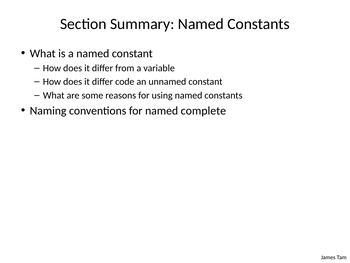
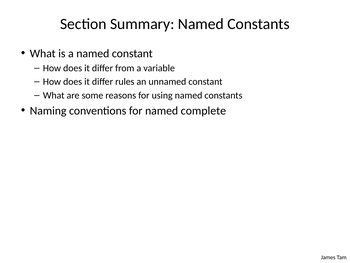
code: code -> rules (125, 82)
